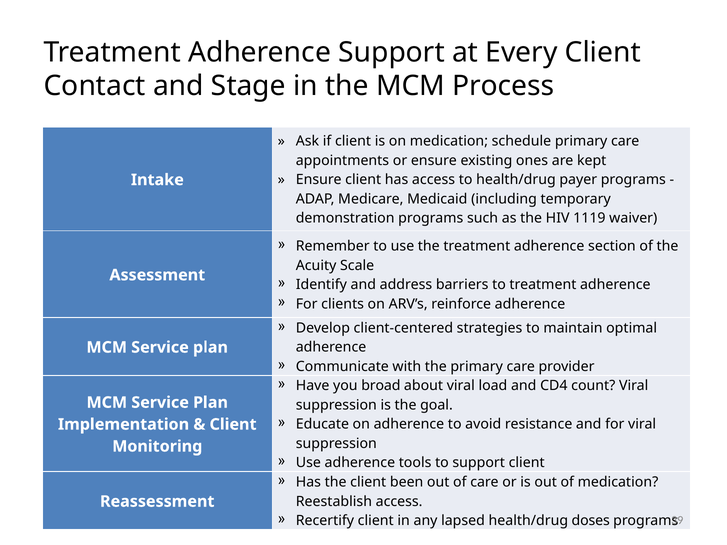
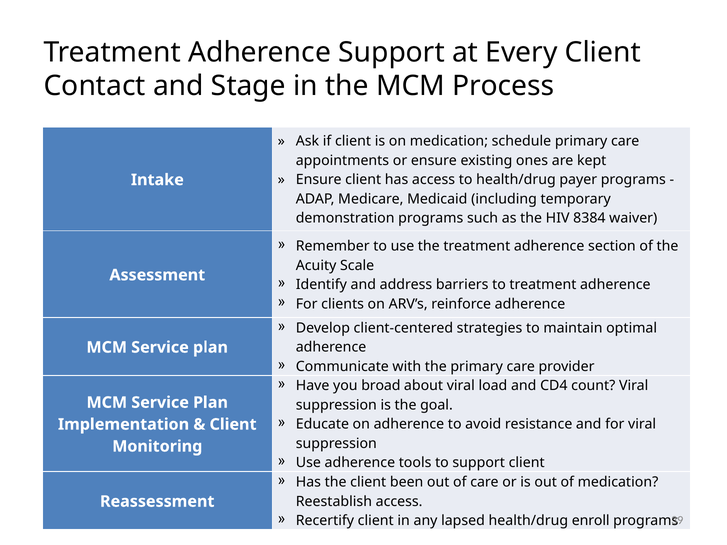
1119: 1119 -> 8384 (589, 218)
doses: doses -> enroll (591, 521)
